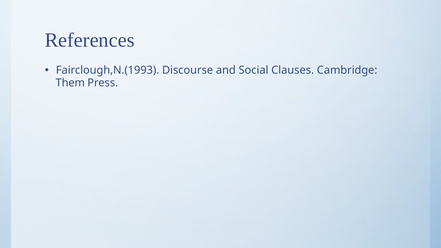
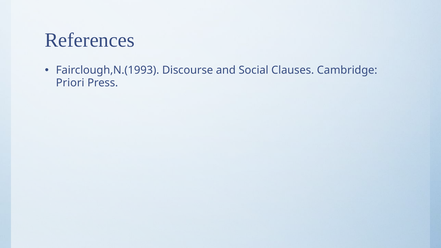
Them: Them -> Priori (70, 83)
